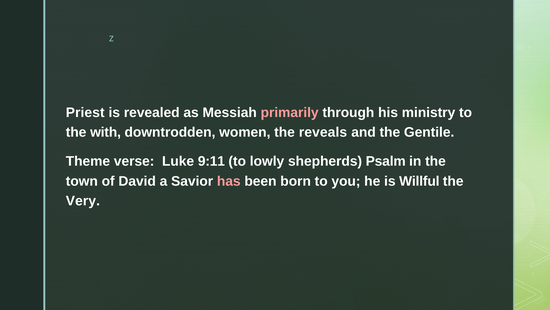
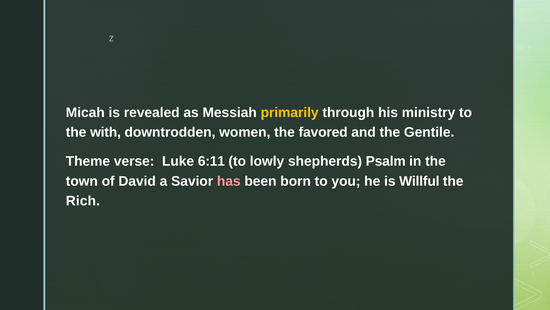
Priest: Priest -> Micah (85, 112)
primarily colour: pink -> yellow (290, 112)
reveals: reveals -> favored (323, 132)
9:11: 9:11 -> 6:11 (211, 161)
Very: Very -> Rich (83, 201)
